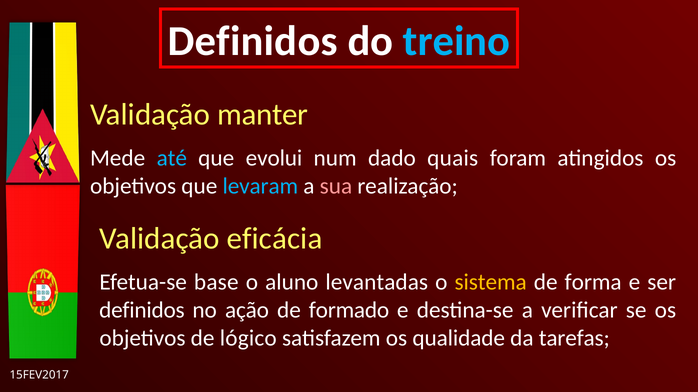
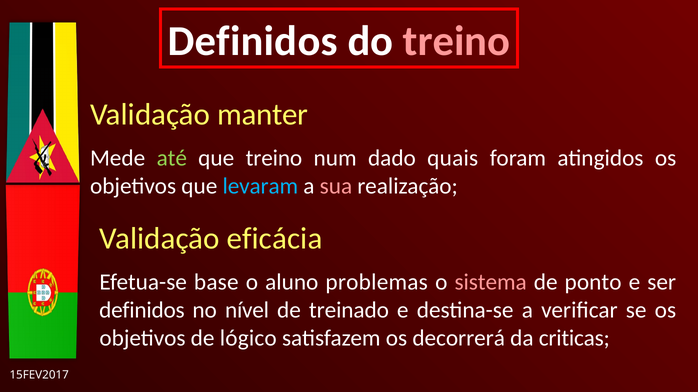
treino colour: light blue -> pink (457, 41)
até colour: light blue -> light green (172, 158)
que evolui: evolui -> treino (274, 158)
levantadas: levantadas -> problemas (377, 283)
sistema colour: yellow -> pink (491, 283)
forma: forma -> ponto (593, 283)
ação: ação -> nível (247, 311)
formado: formado -> treinado (349, 311)
qualidade: qualidade -> decorrerá (459, 338)
tarefas: tarefas -> criticas (574, 338)
